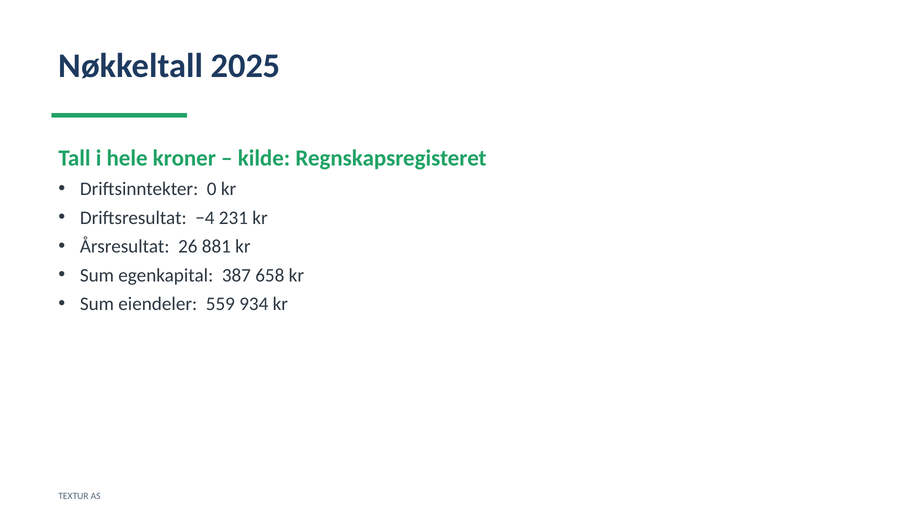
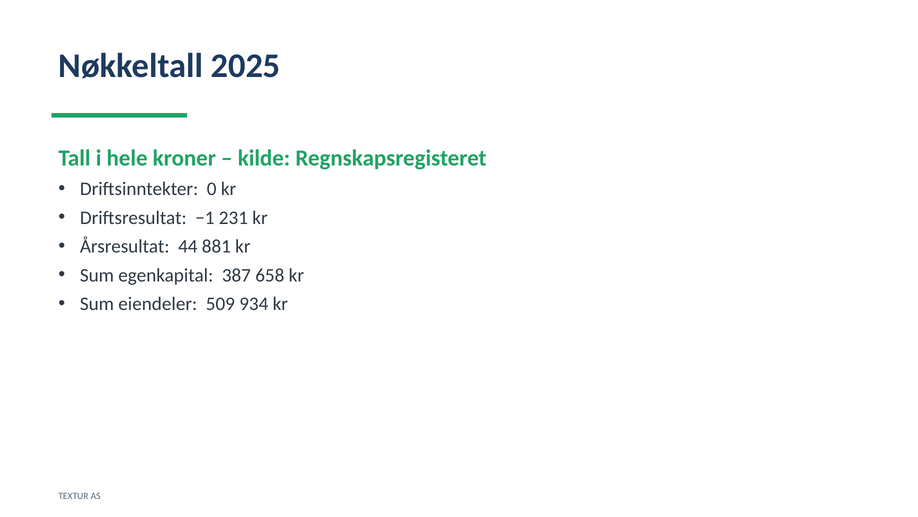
−4: −4 -> −1 (205, 217)
26: 26 -> 44 (188, 246)
559: 559 -> 509 (220, 304)
